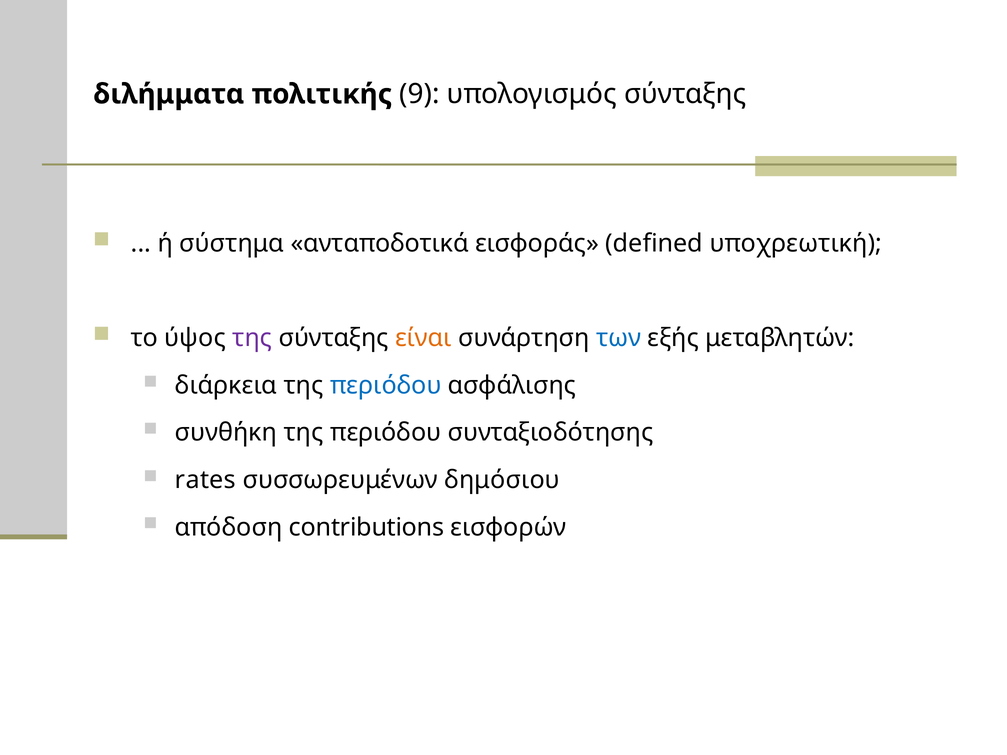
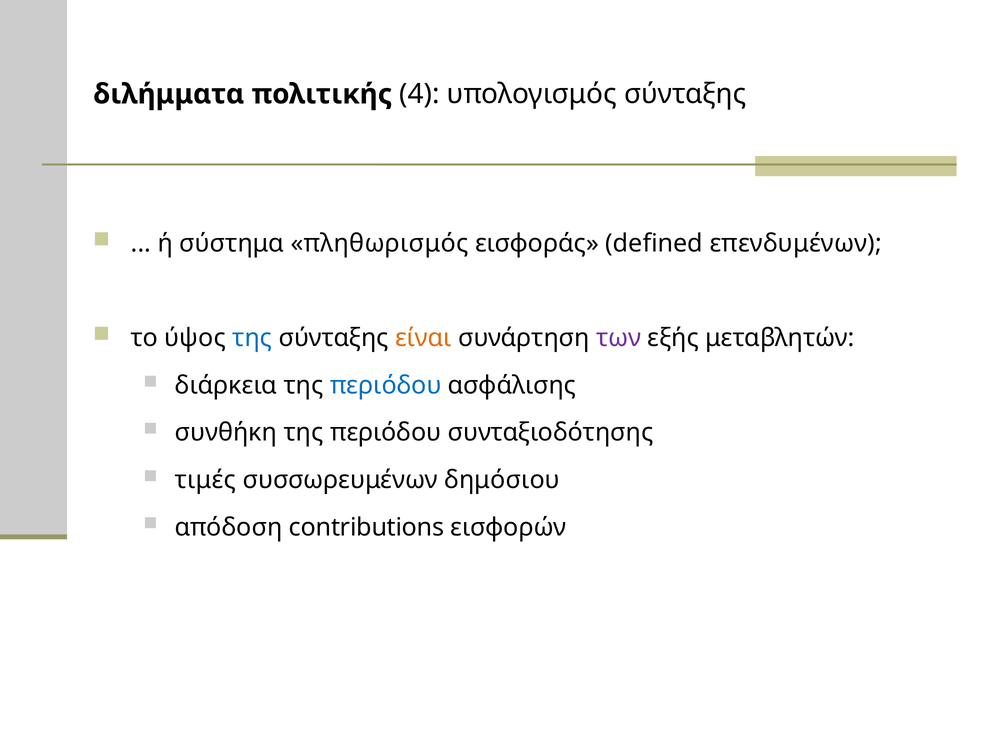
9: 9 -> 4 (420, 94)
ανταποδοτικά: ανταποδοτικά -> πληθωρισμός (380, 244)
υποχρεωτική: υποχρεωτική -> επενδυμένων (796, 244)
της colour: purple -> blue (252, 338)
των colour: blue -> purple (619, 338)
rates: rates -> τιμές (205, 480)
